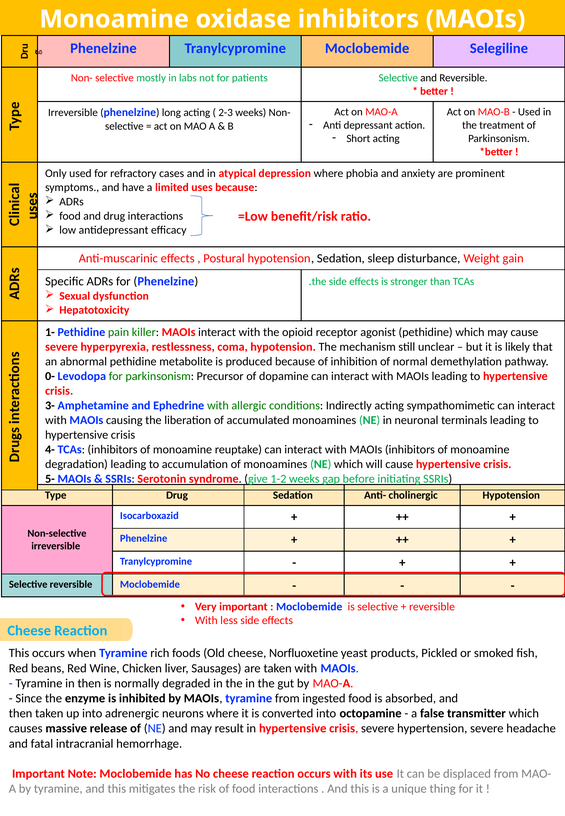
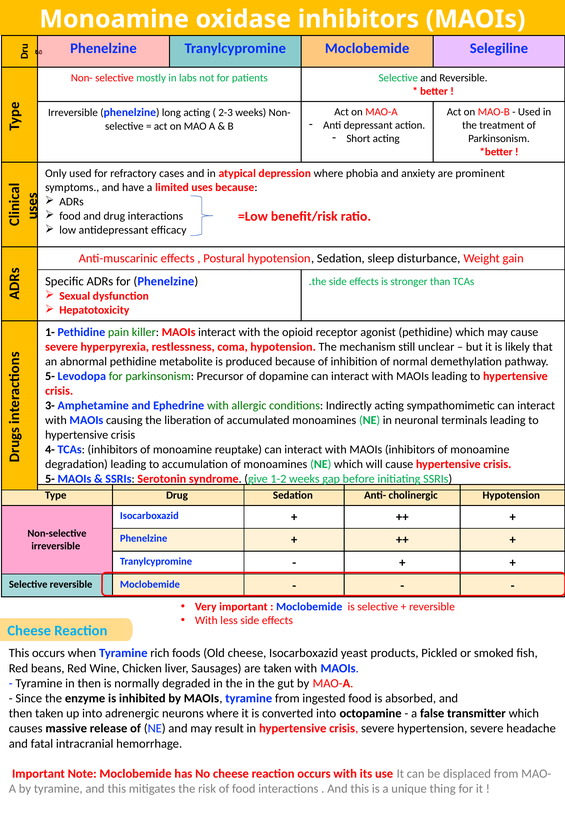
0-: 0- -> 5- (50, 376)
cheese Norfluoxetine: Norfluoxetine -> Isocarboxazid (304, 653)
